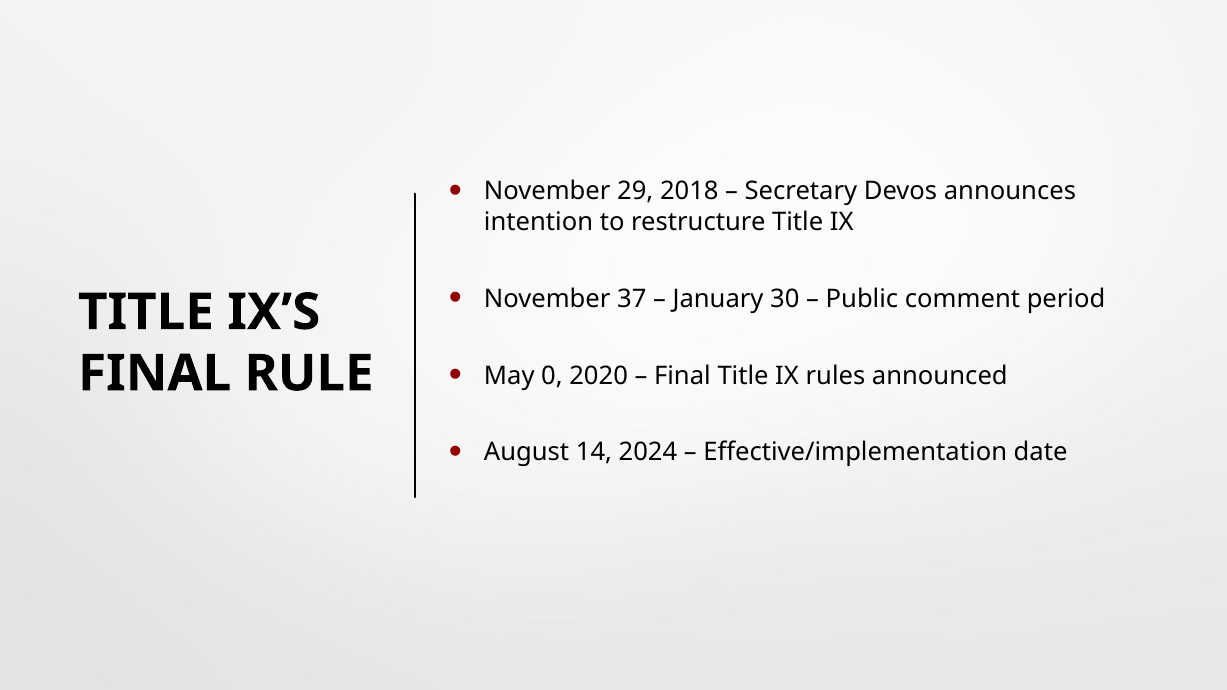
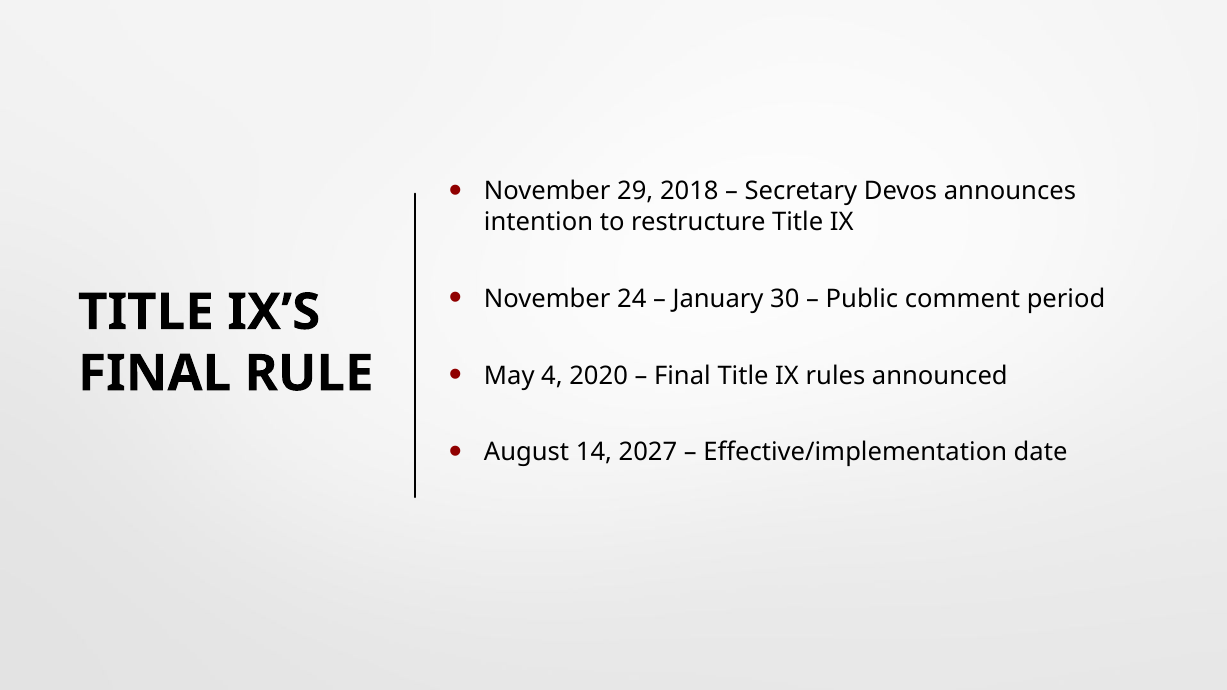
37: 37 -> 24 (632, 299)
0: 0 -> 4 (552, 376)
2024: 2024 -> 2027 (648, 453)
